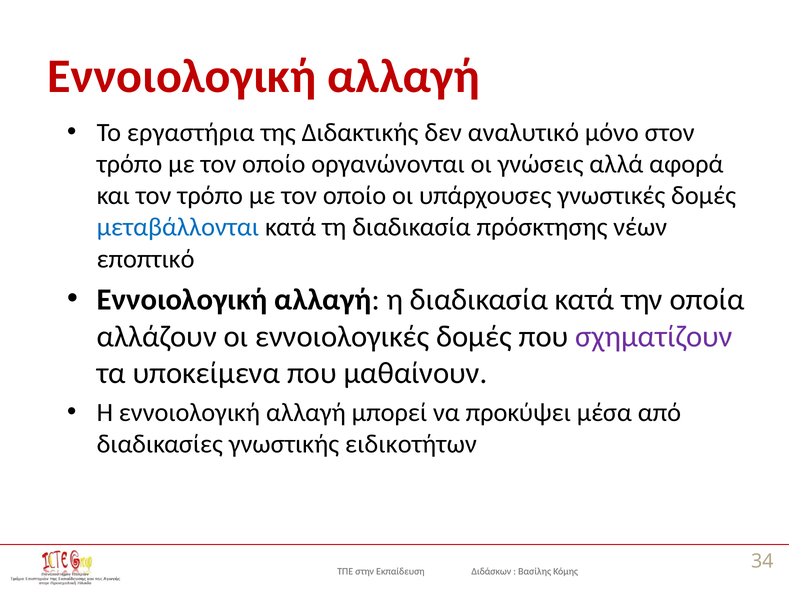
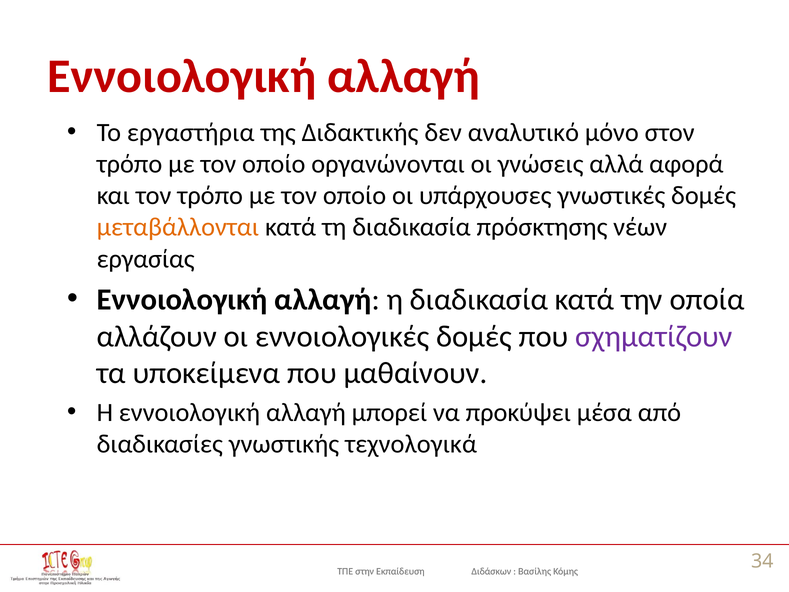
μεταβάλλονται colour: blue -> orange (178, 227)
εποπτικό: εποπτικό -> εργασίας (146, 259)
ειδικοτήτων: ειδικοτήτων -> τεχνολογικά (411, 444)
